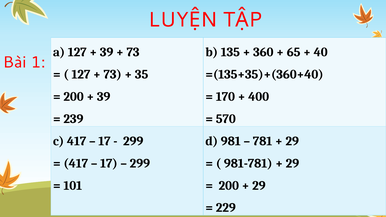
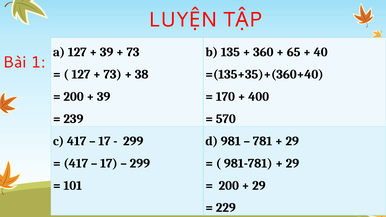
35: 35 -> 38 (142, 74)
